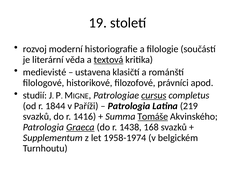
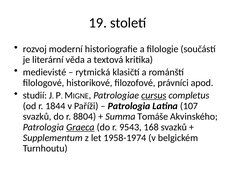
textová underline: present -> none (109, 59)
ustavena: ustavena -> rytmická (93, 72)
219: 219 -> 107 (189, 105)
1416: 1416 -> 8804 (85, 116)
Tomáše underline: present -> none (153, 116)
1438: 1438 -> 9543 (130, 127)
